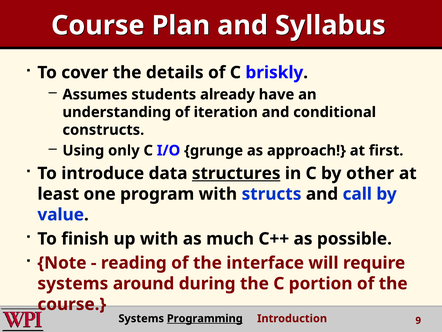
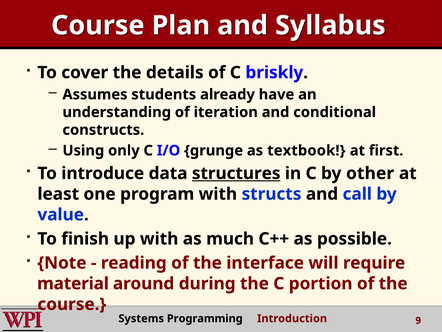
approach: approach -> textbook (306, 150)
systems: systems -> material (73, 283)
Programming underline: present -> none (205, 318)
